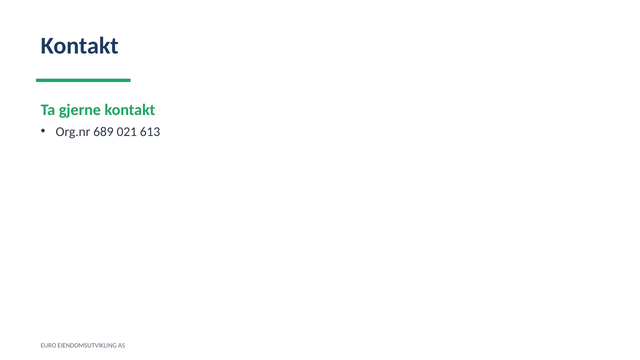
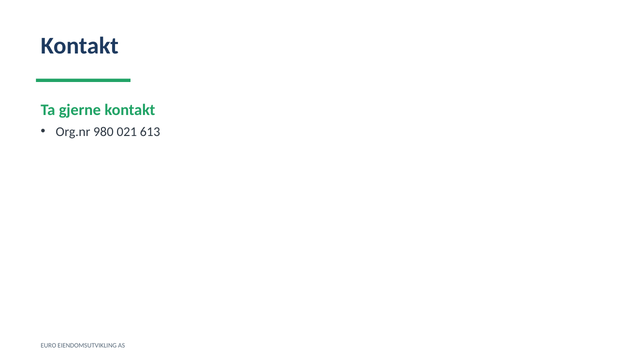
689: 689 -> 980 (103, 132)
